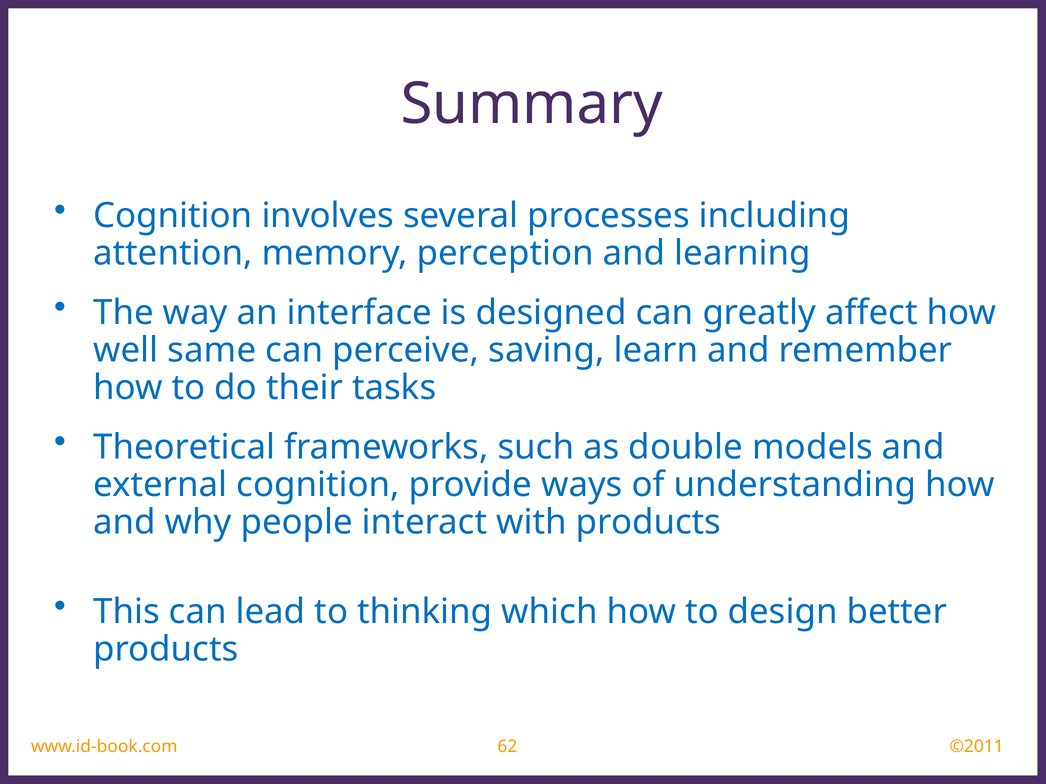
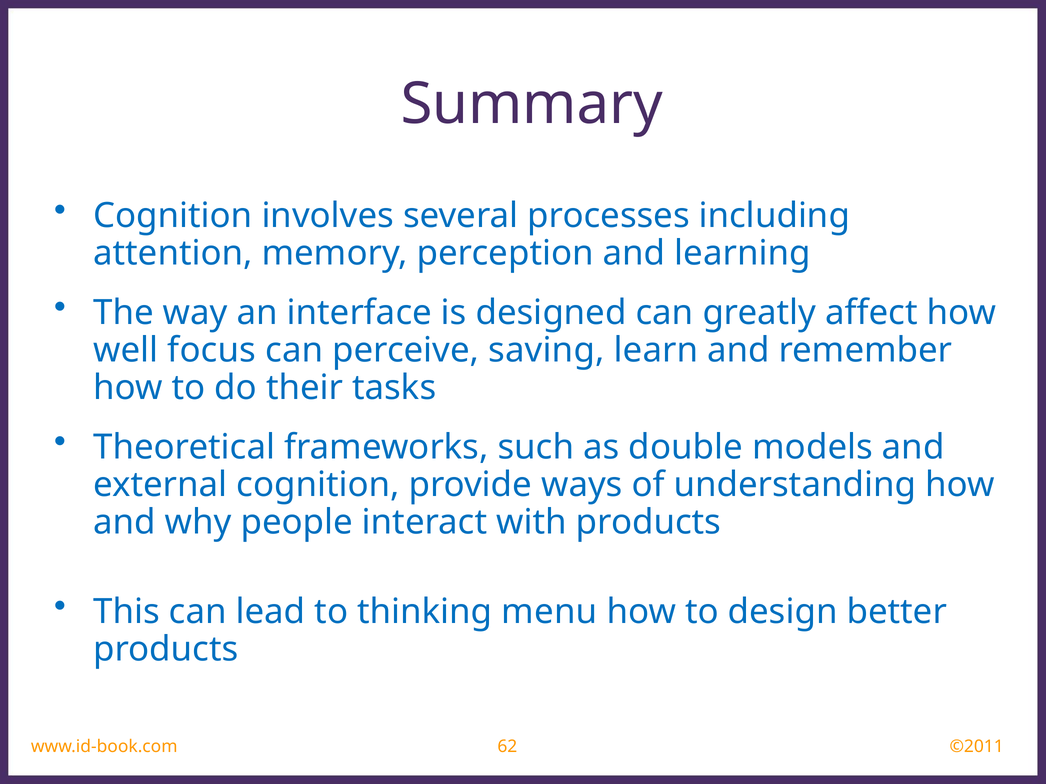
same: same -> focus (212, 350)
which: which -> menu (549, 612)
